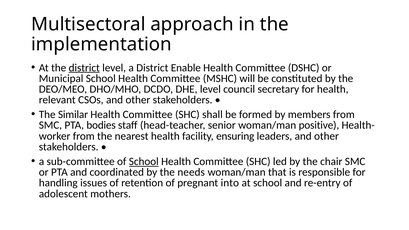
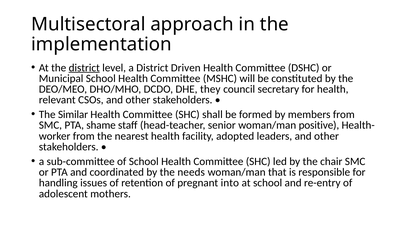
Enable: Enable -> Driven (186, 68)
DHE level: level -> they (210, 89)
bodies: bodies -> shame (101, 125)
ensuring: ensuring -> adopted (235, 136)
School underline: present -> none (144, 161)
